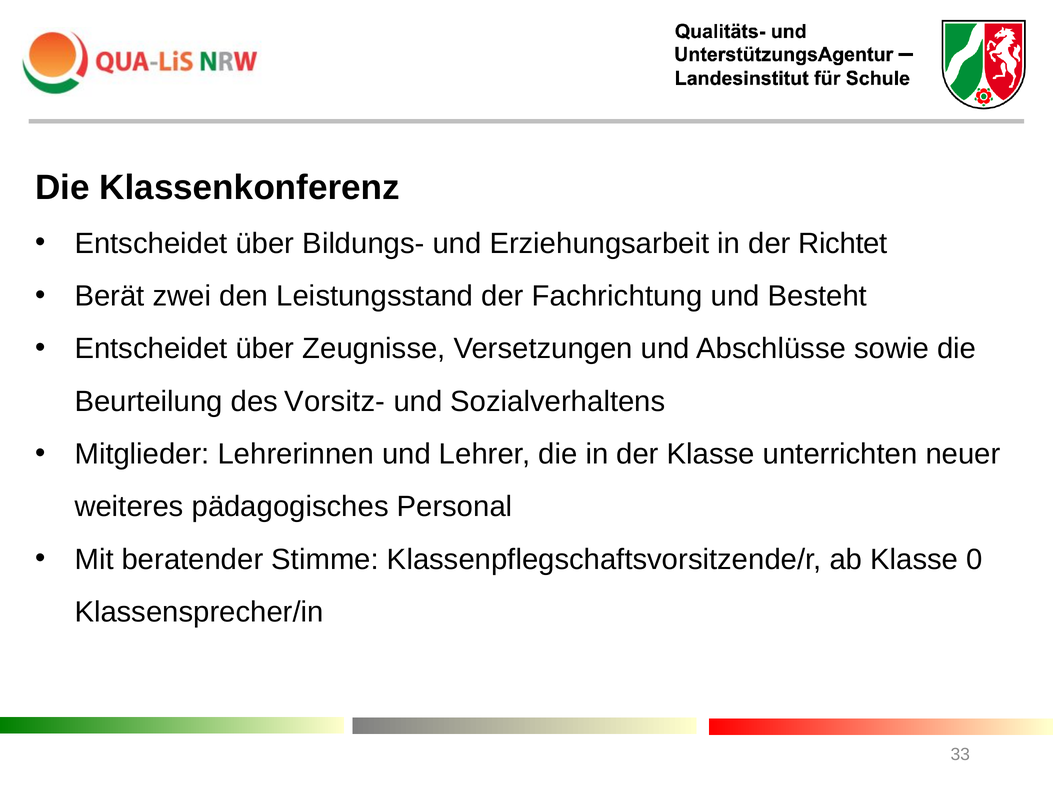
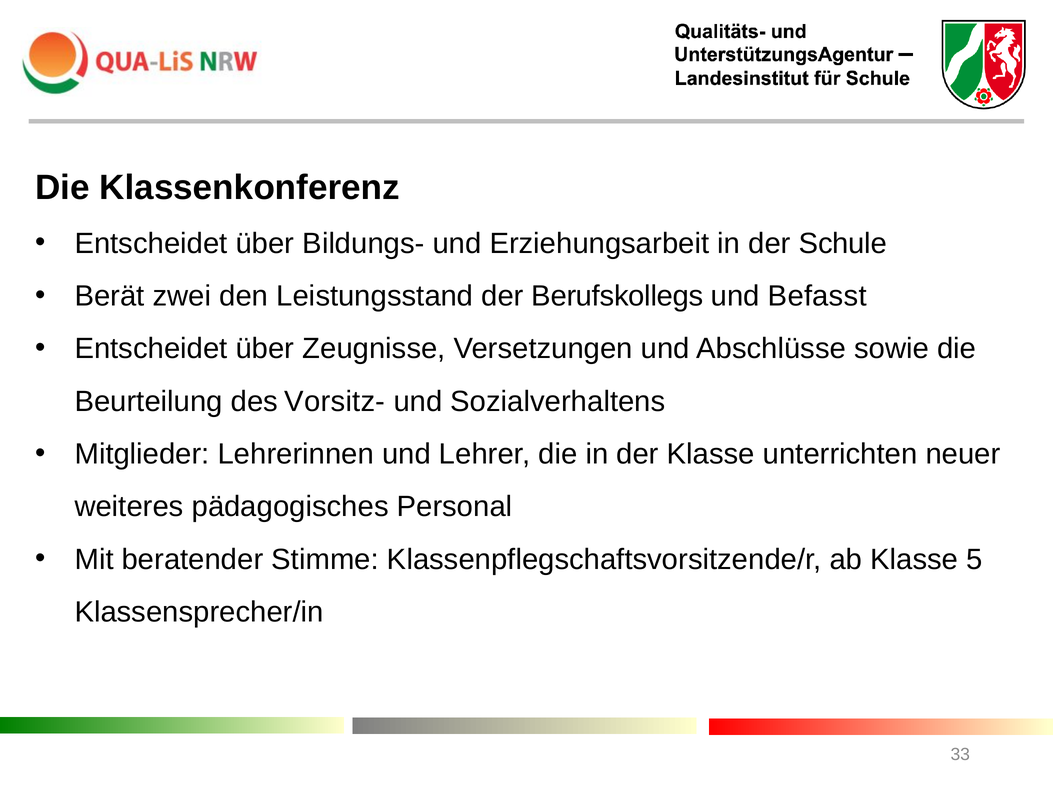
Richtet: Richtet -> Schule (843, 243)
Fachrichtung: Fachrichtung -> Berufskollegs (617, 296)
Besteht: Besteht -> Befasst (817, 296)
0: 0 -> 5 (974, 559)
